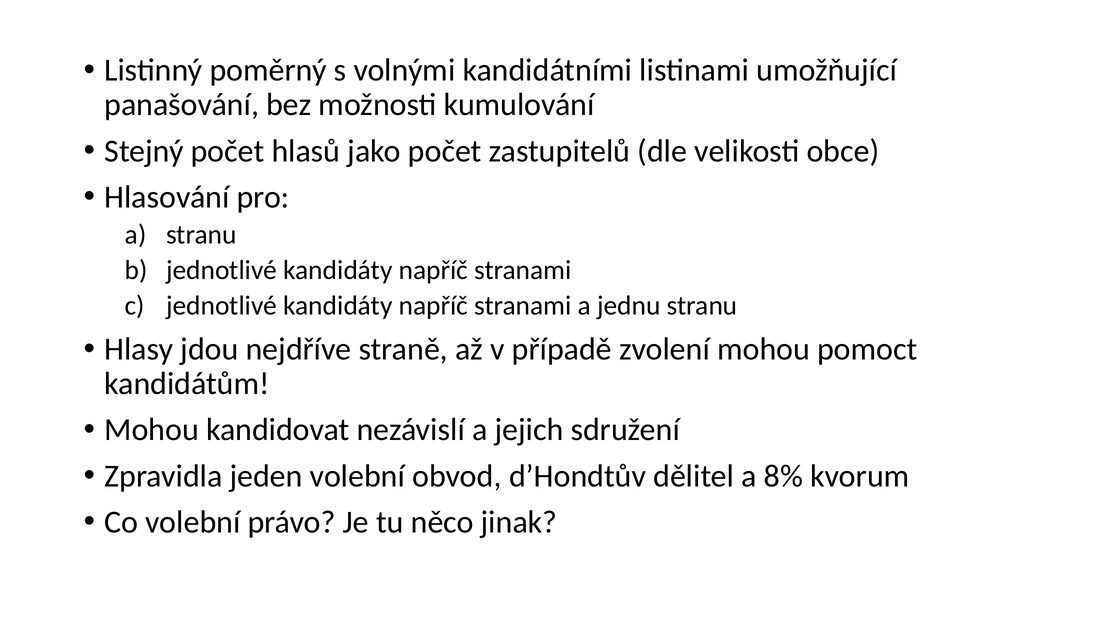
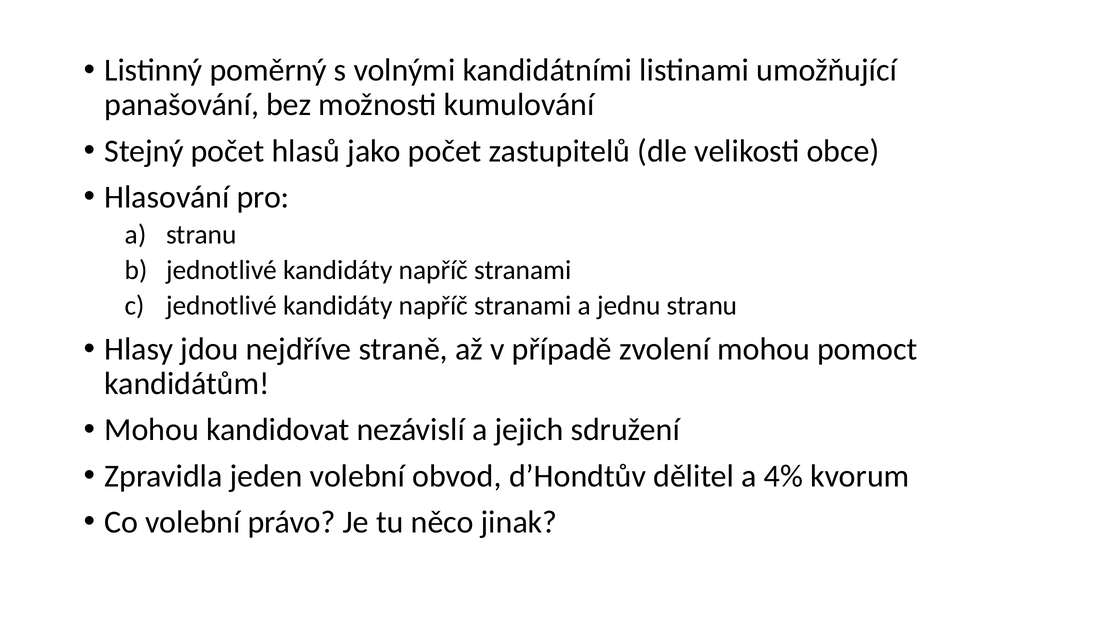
8%: 8% -> 4% (783, 476)
